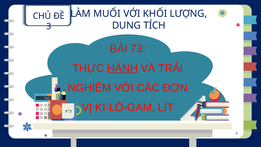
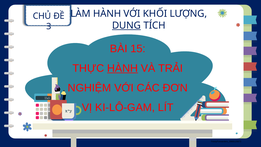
LÀM MUỐI: MUỐI -> HÀNH (107, 14)
DUNG underline: none -> present (126, 25)
73: 73 -> 15 (138, 49)
